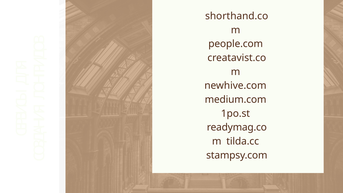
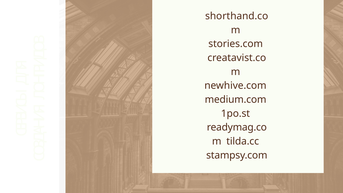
people.com: people.com -> stories.com (236, 44)
